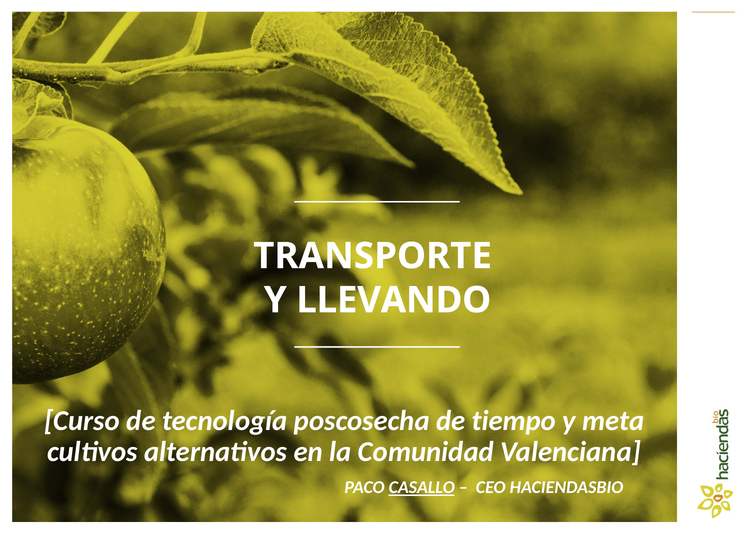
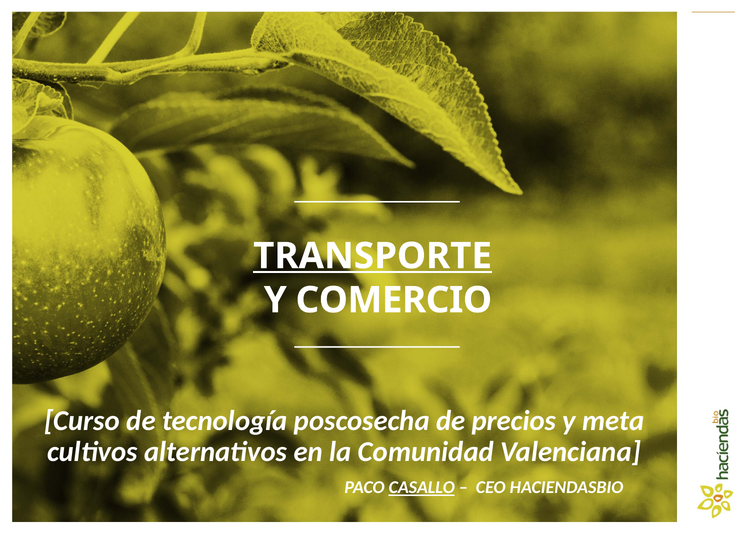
TRANSPORTE underline: none -> present (373, 256)
LLEVANDO: LLEVANDO -> COMERCIO (394, 300)
tiempo: tiempo -> precios (514, 420)
